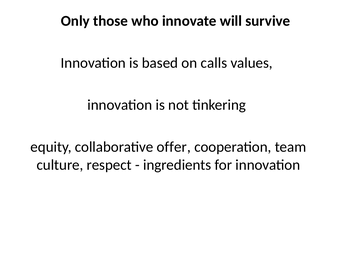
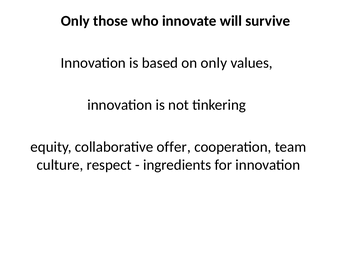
on calls: calls -> only (214, 63)
